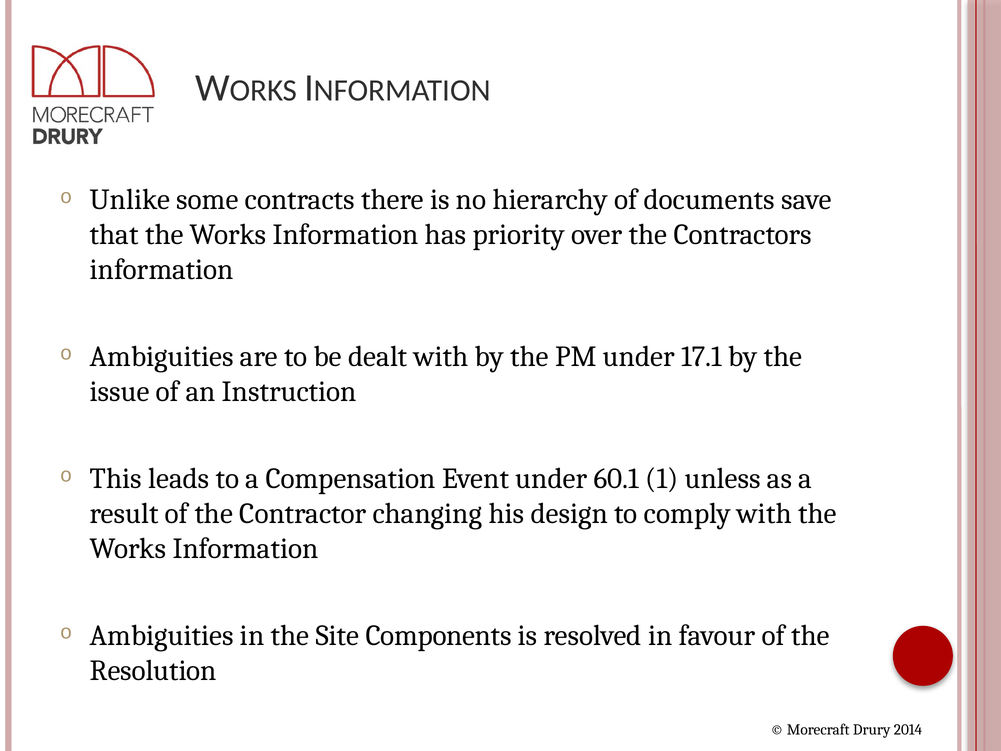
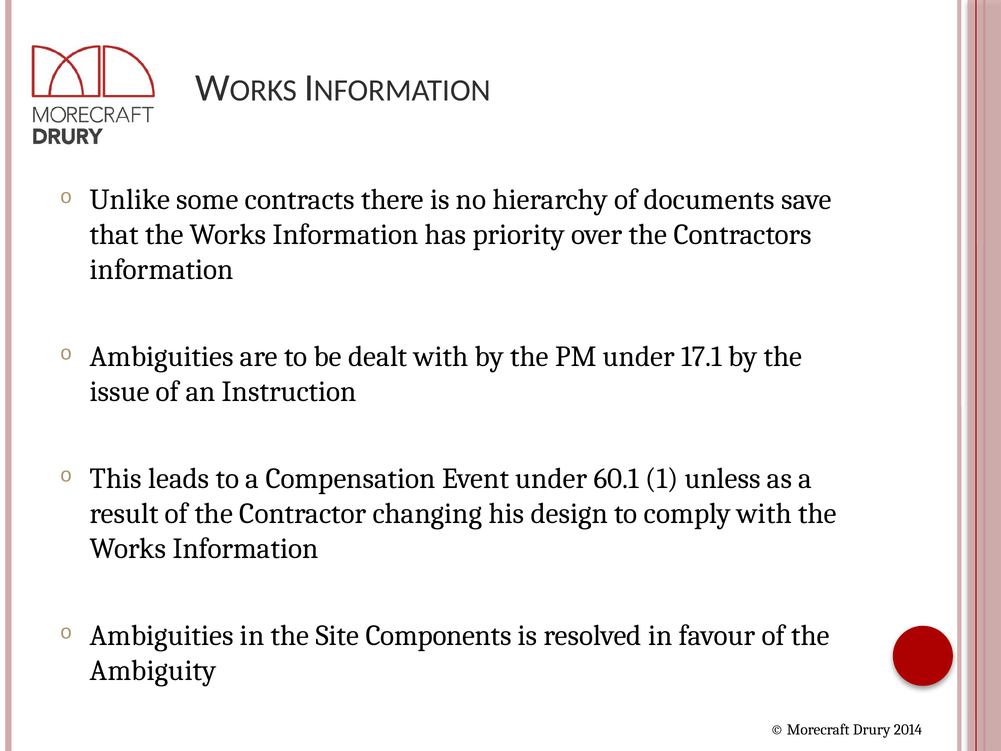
Resolution: Resolution -> Ambiguity (153, 670)
